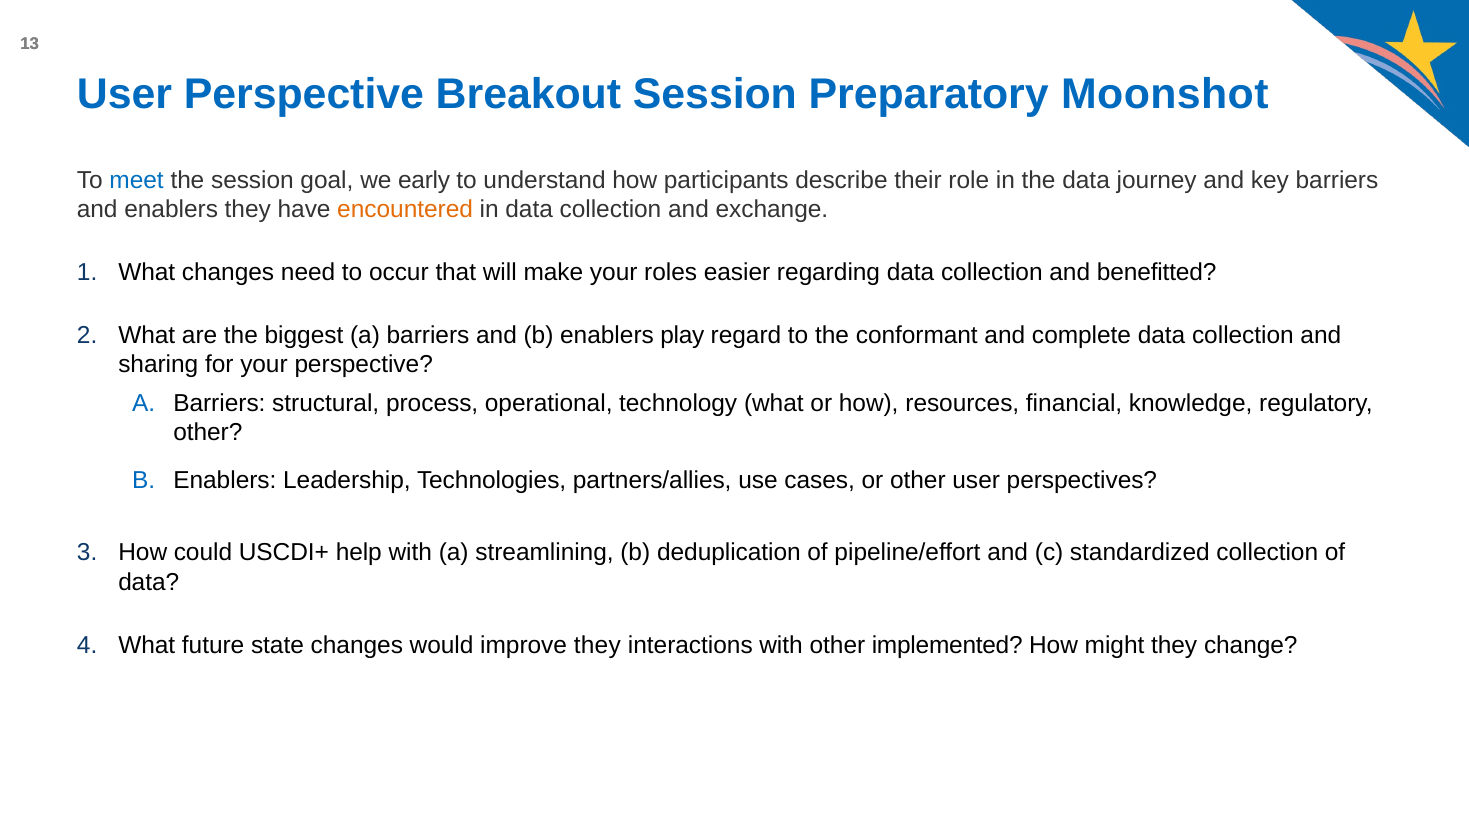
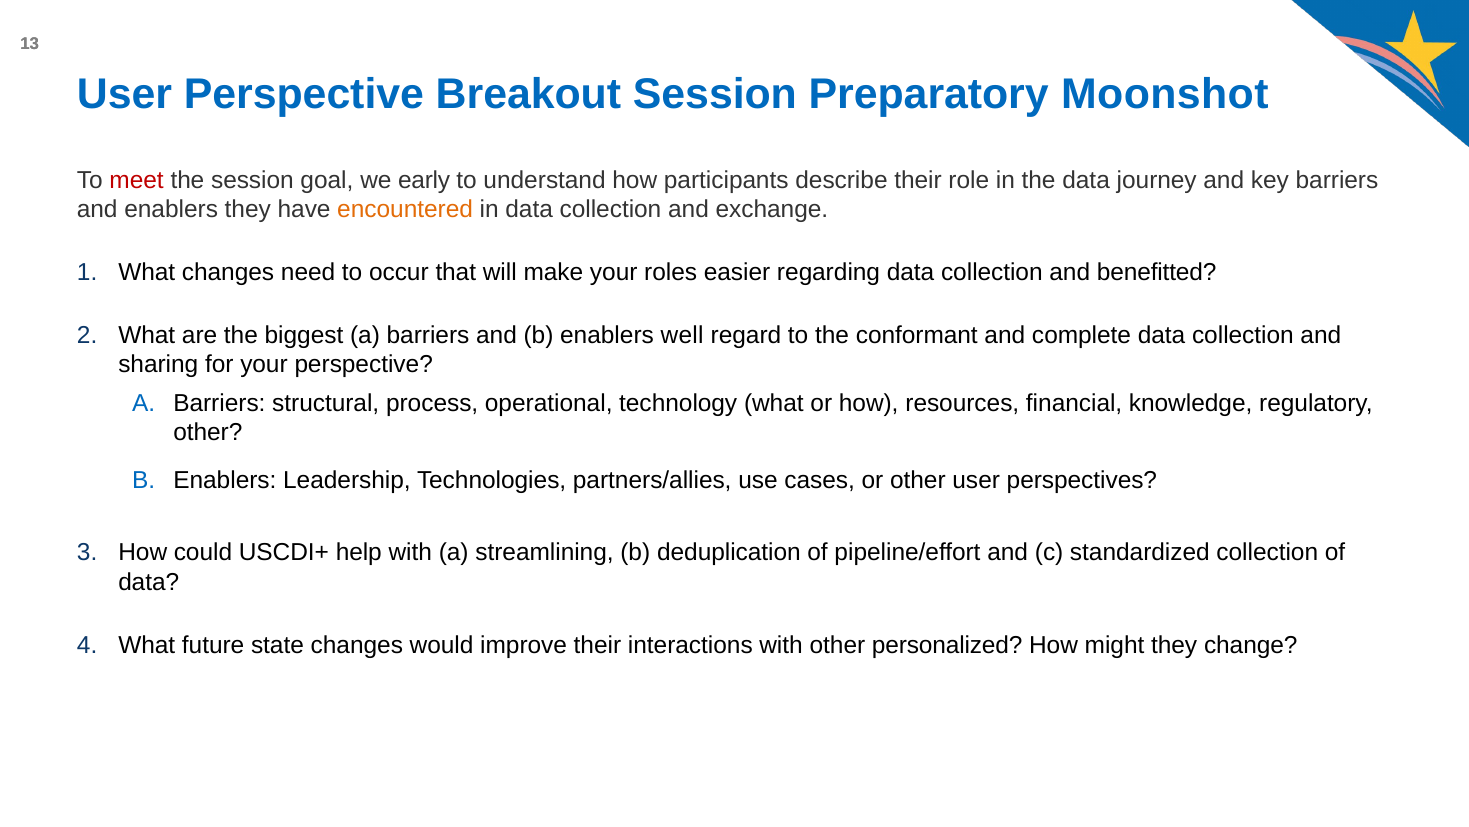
meet colour: blue -> red (137, 180)
play: play -> well (682, 335)
improve they: they -> their (597, 645)
implemented: implemented -> personalized (947, 645)
